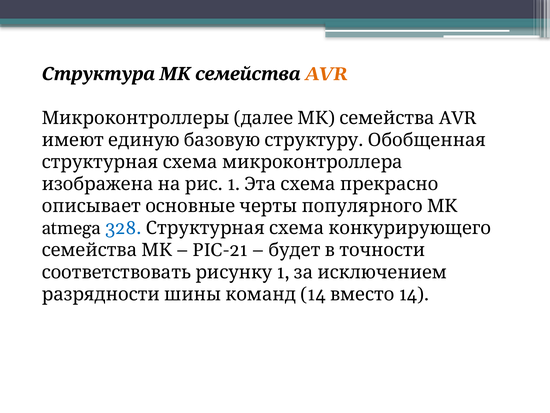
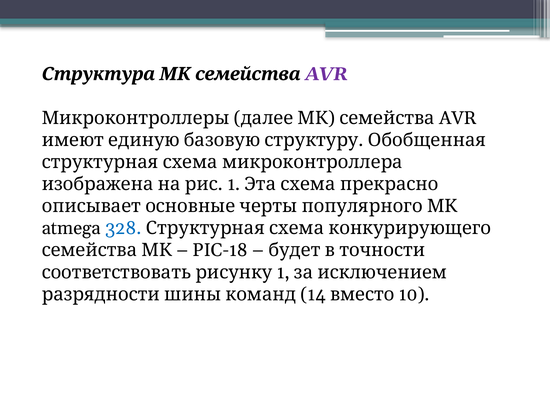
AVR colour: orange -> purple (326, 74)
PIC-21: PIC-21 -> PIC-18 (220, 250)
14 14: 14 -> 10 (414, 294)
